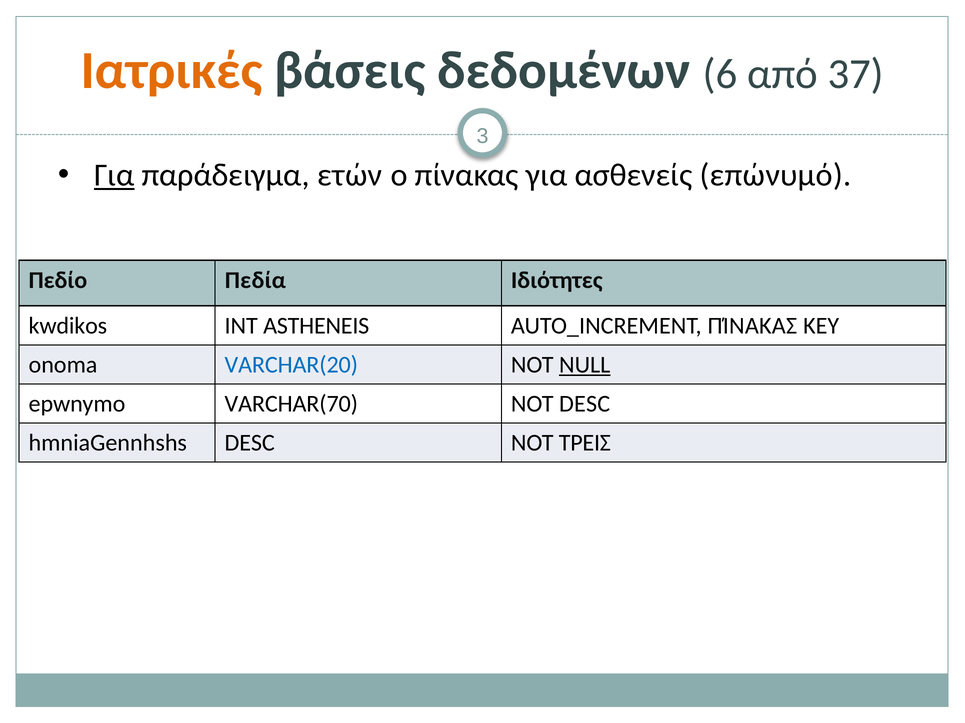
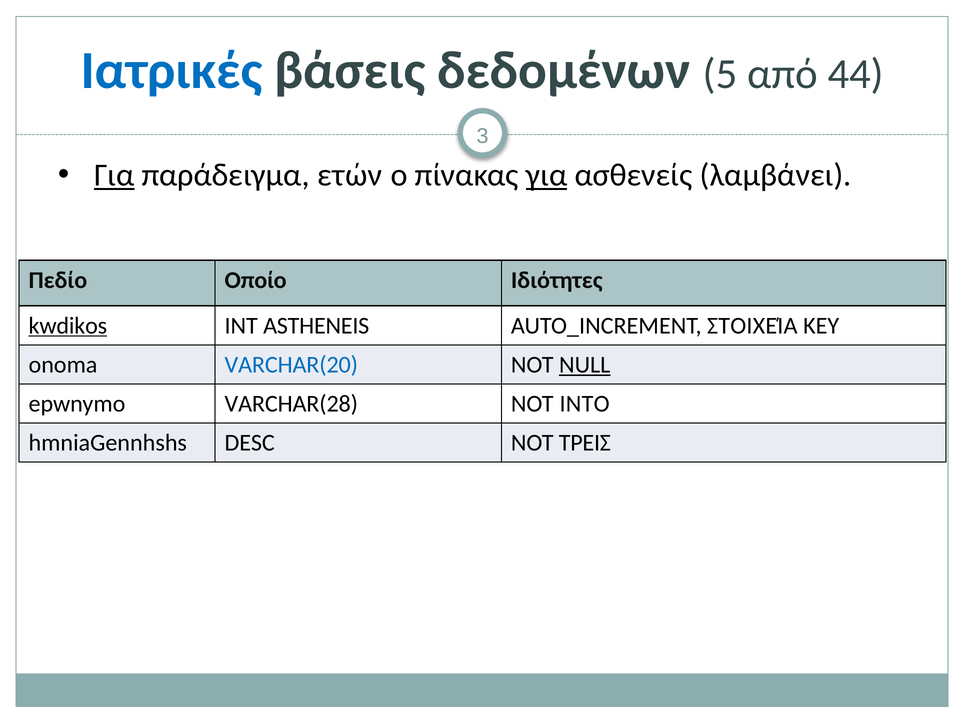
Ιατρικές colour: orange -> blue (172, 71)
6: 6 -> 5 (720, 74)
37: 37 -> 44 (856, 74)
για underline: none -> present (547, 175)
επώνυμό: επώνυμό -> λαμβάνει (776, 175)
Πεδία: Πεδία -> Οποίο (256, 280)
kwdikos underline: none -> present (68, 326)
ΠΊΝΑΚΑΣ: ΠΊΝΑΚΑΣ -> ΣΤΟΙΧΕΊΑ (752, 326)
VARCHAR(70: VARCHAR(70 -> VARCHAR(28 (291, 404)
NOT DESC: DESC -> INTO (585, 404)
